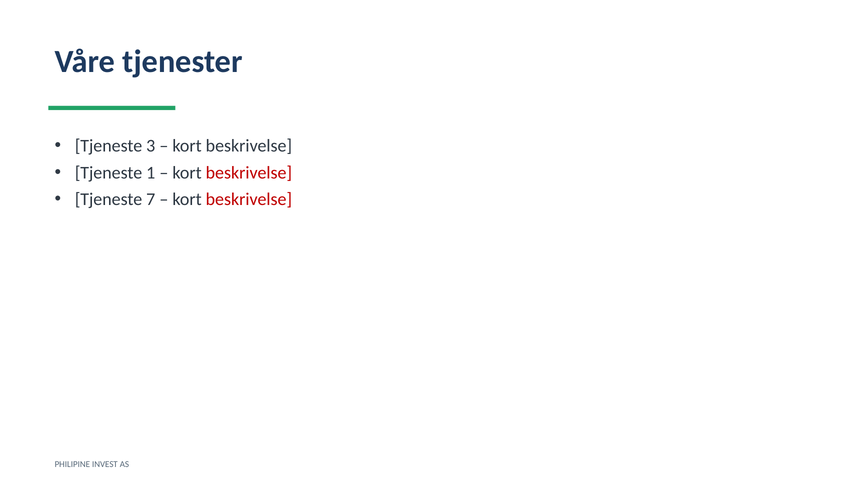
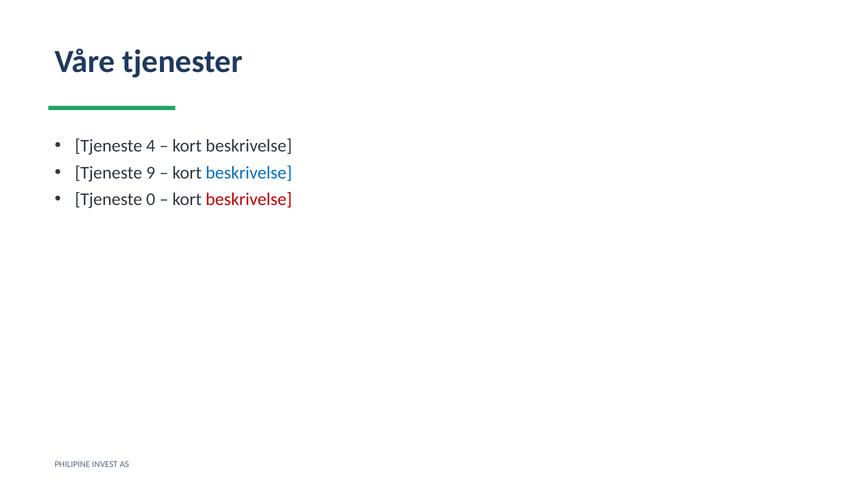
3: 3 -> 4 (151, 146)
1: 1 -> 9 (151, 173)
beskrivelse colour: red -> blue (249, 173)
7: 7 -> 0 (151, 199)
